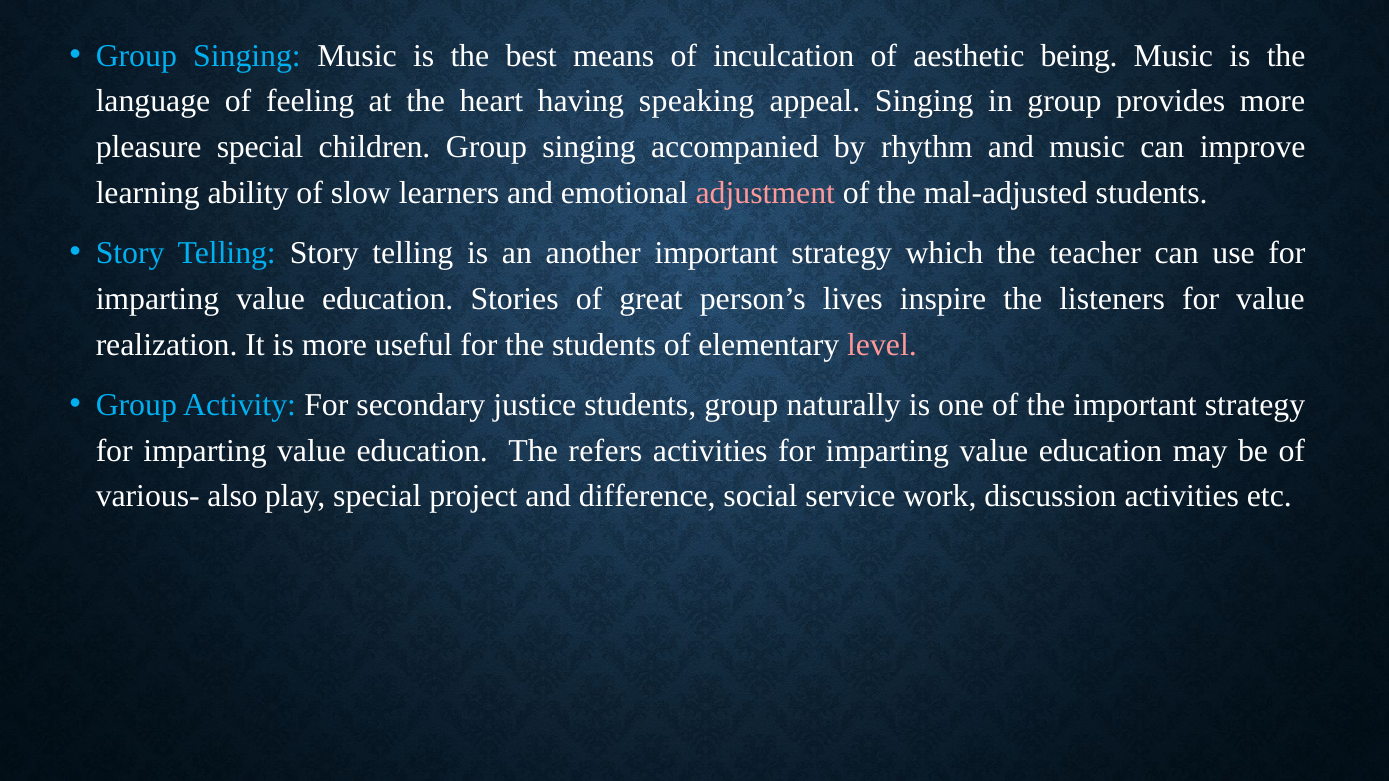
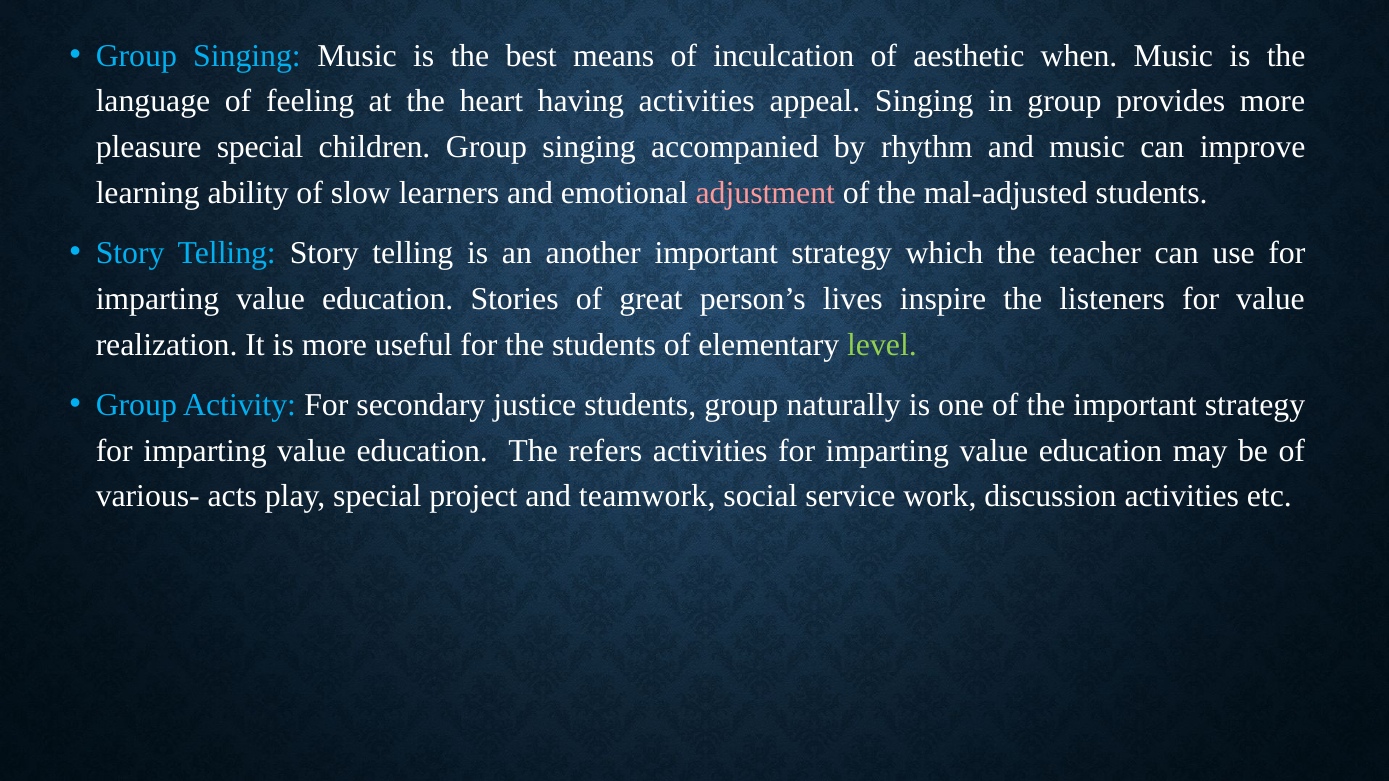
being: being -> when (1079, 56)
having speaking: speaking -> activities (697, 101)
level colour: pink -> light green (882, 345)
also: also -> acts (232, 497)
difference: difference -> teamwork (647, 497)
